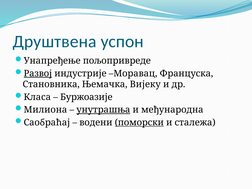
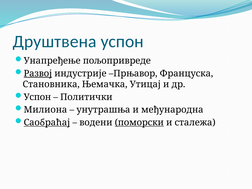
Моравац: Моравац -> Прњавор (133, 73)
Вијеку: Вијеку -> Утицај (145, 84)
Класа: Класа -> Успон (37, 97)
Буржоазије: Буржоазије -> Политички (86, 97)
унутрашња underline: present -> none (103, 110)
Саобраћај underline: none -> present (47, 123)
